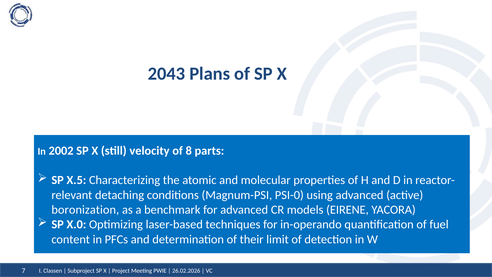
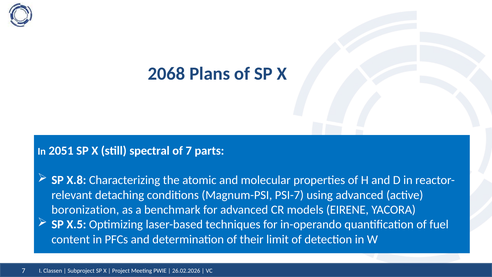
2043: 2043 -> 2068 (167, 74)
2002: 2002 -> 2051 (61, 151)
velocity: velocity -> spectral (150, 151)
of 8: 8 -> 7 (189, 151)
X.5: X.5 -> X.8 (76, 180)
PSI-0: PSI-0 -> PSI-7 (289, 195)
X.0: X.0 -> X.5 (76, 224)
